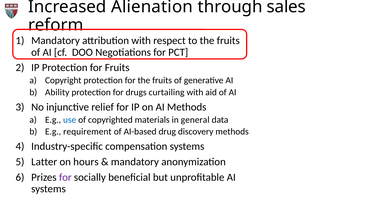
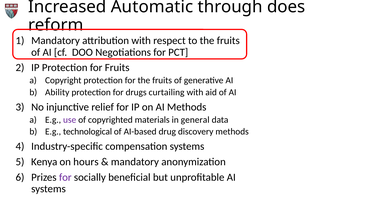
Alienation: Alienation -> Automatic (152, 7)
sales: sales -> does (286, 7)
use colour: blue -> purple (70, 120)
requirement: requirement -> technological (88, 132)
Latter: Latter -> Kenya (44, 162)
